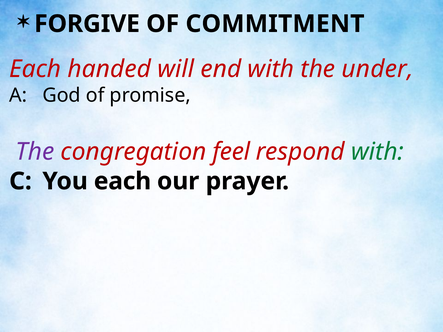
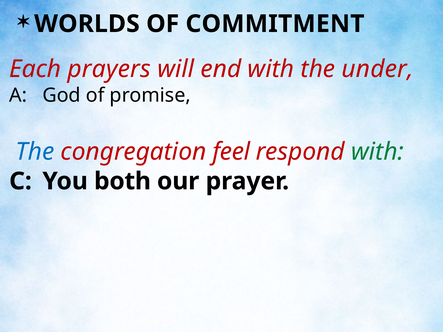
FORGIVE: FORGIVE -> WORLDS (87, 24)
handed: handed -> prayers (109, 69)
The colour: purple -> blue (35, 152)
You each: each -> both (122, 181)
